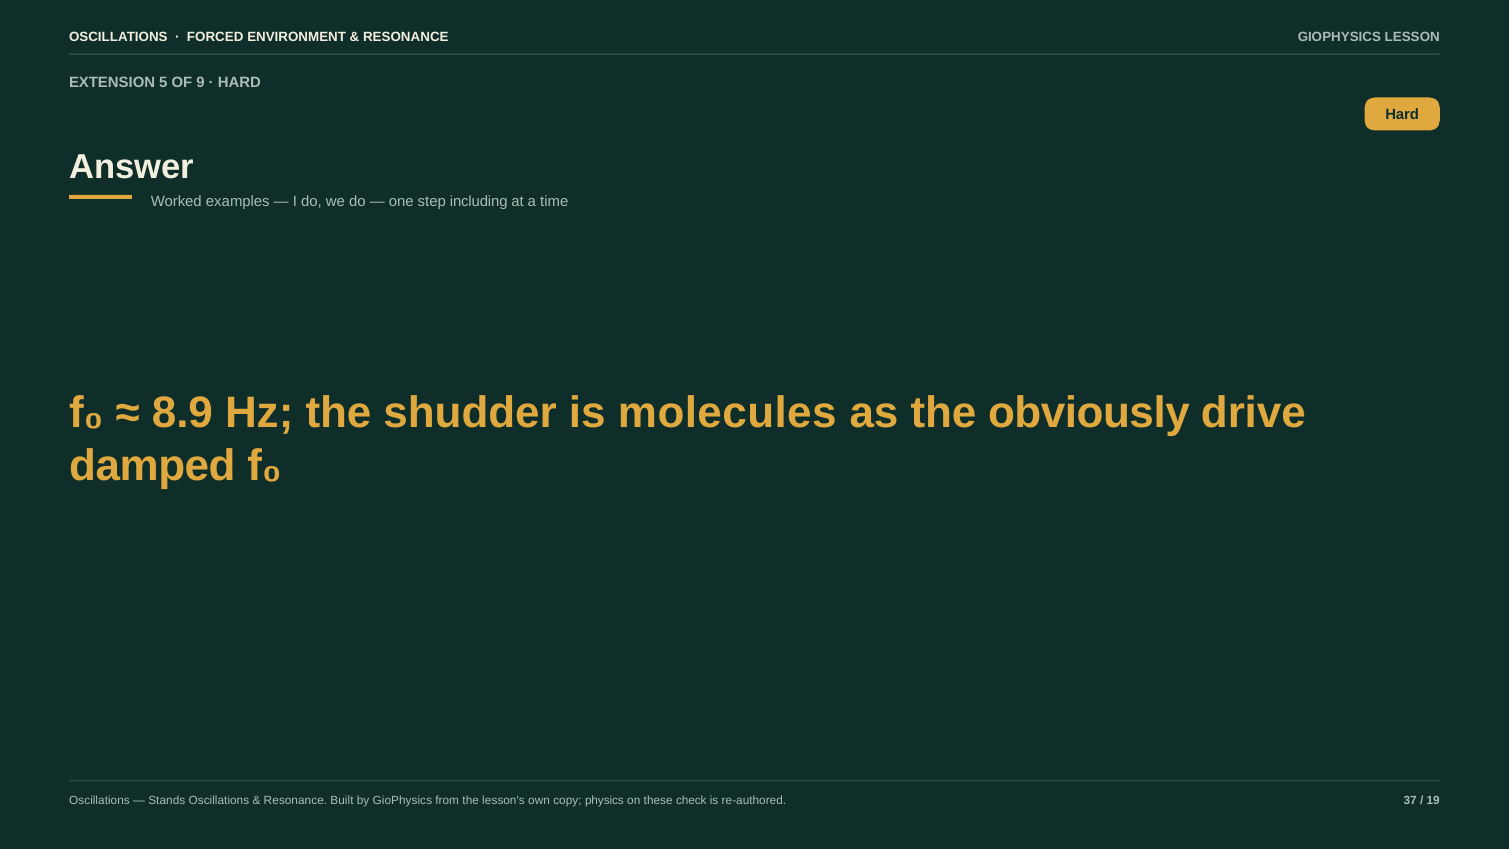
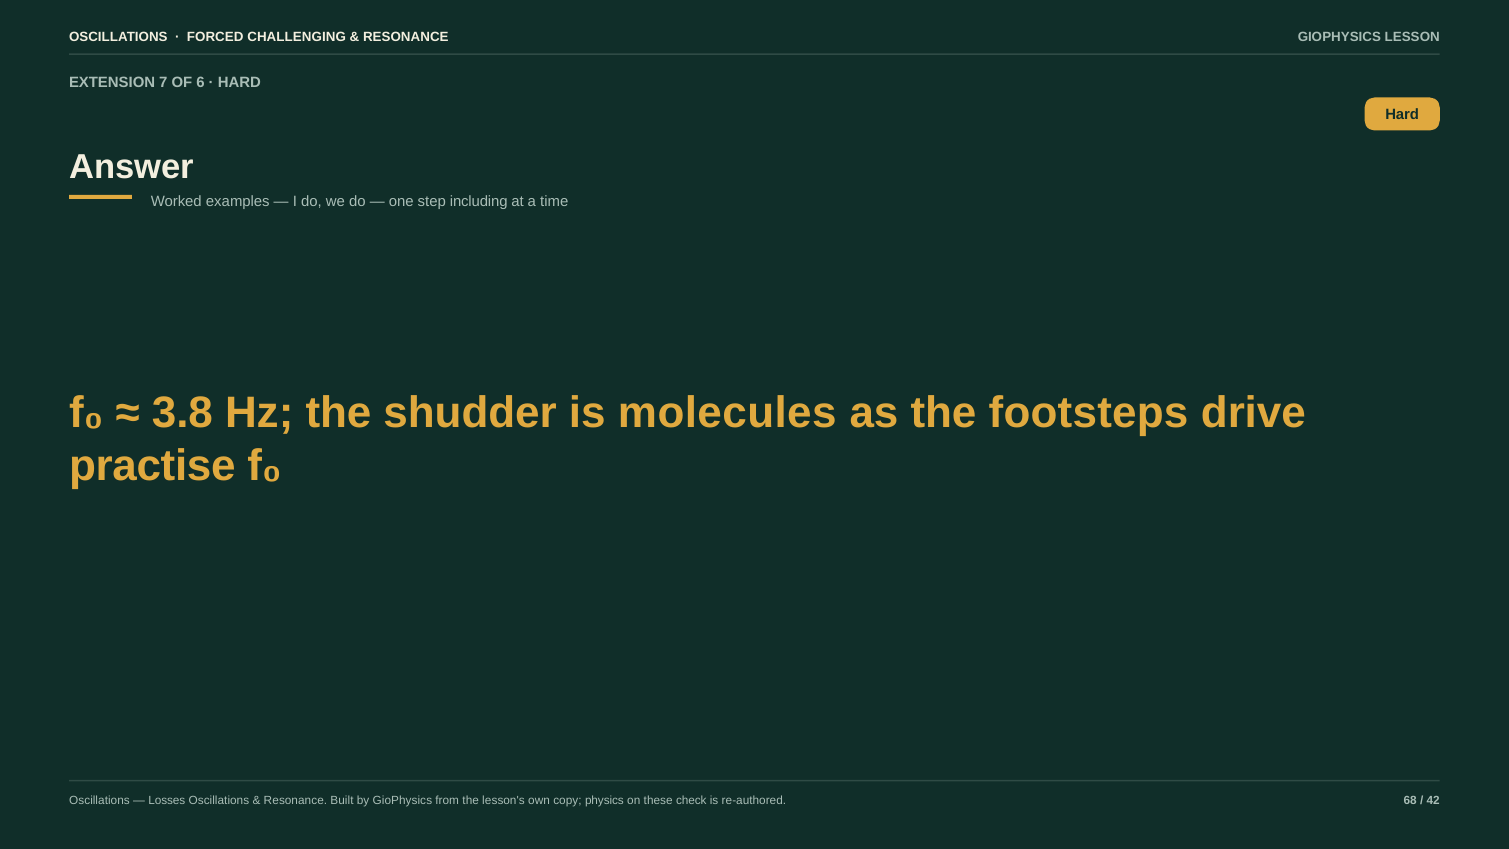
ENVIRONMENT: ENVIRONMENT -> CHALLENGING (297, 37)
5: 5 -> 7 (163, 82)
9: 9 -> 6 (201, 82)
8.9: 8.9 -> 3.8 (182, 413)
obviously: obviously -> footsteps (1089, 413)
damped: damped -> practise (152, 466)
Stands: Stands -> Losses (167, 800)
37: 37 -> 68 (1410, 800)
19: 19 -> 42 (1433, 800)
